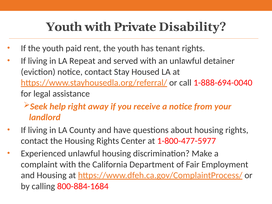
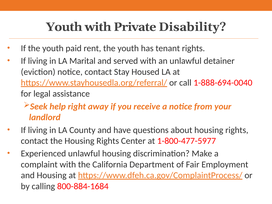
Repeat: Repeat -> Marital (82, 61)
